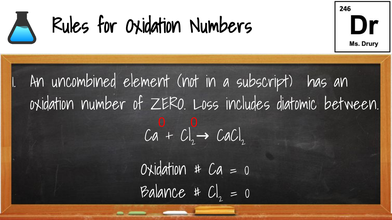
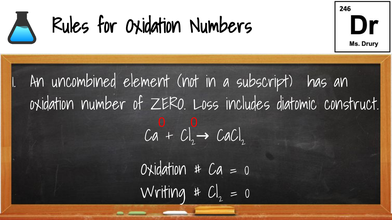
between: between -> construct (352, 104)
Balance: Balance -> Writing (163, 193)
